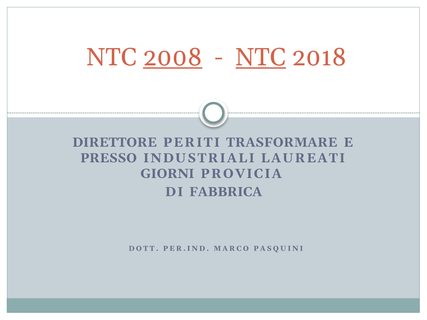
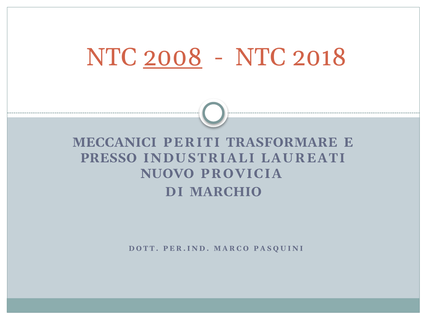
NTC underline: present -> none (261, 57)
DIRETTORE: DIRETTORE -> MECCANICI (114, 142)
GIORNI: GIORNI -> NUOVO (167, 174)
FABBRICA: FABBRICA -> MARCHIO (226, 192)
